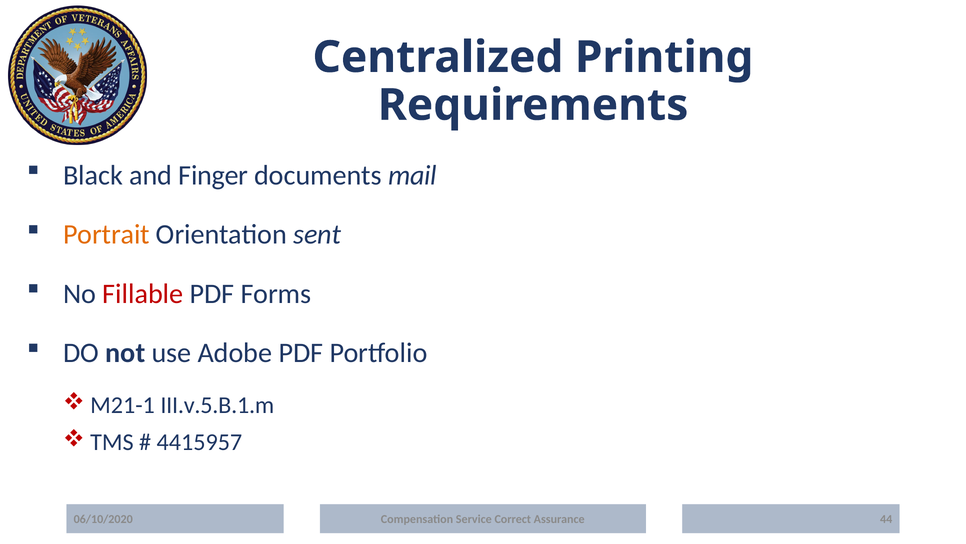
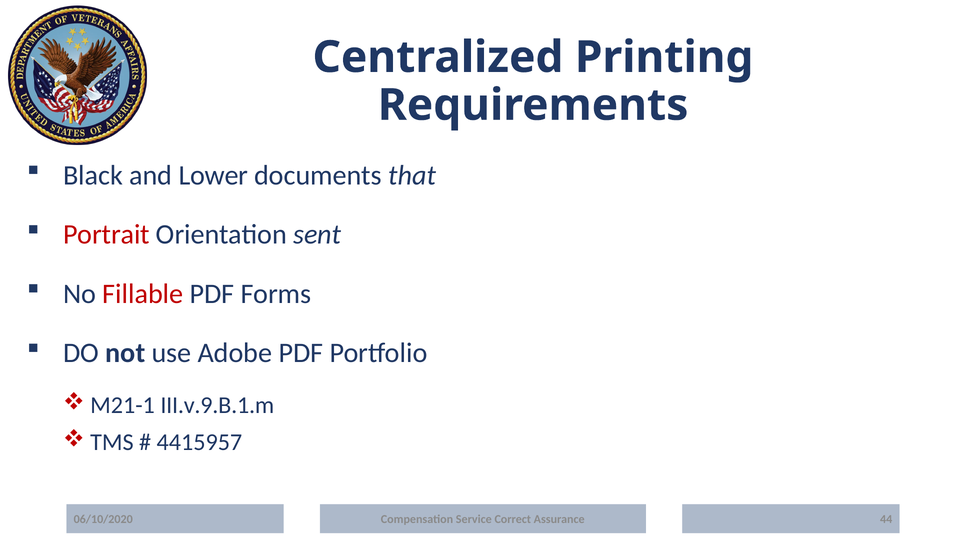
Finger: Finger -> Lower (213, 175)
mail: mail -> that (412, 175)
Portrait colour: orange -> red (106, 234)
III.v.5.B.1.m: III.v.5.B.1.m -> III.v.9.B.1.m (217, 405)
